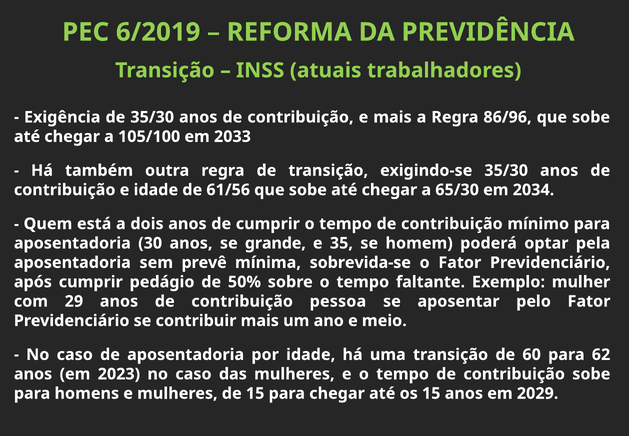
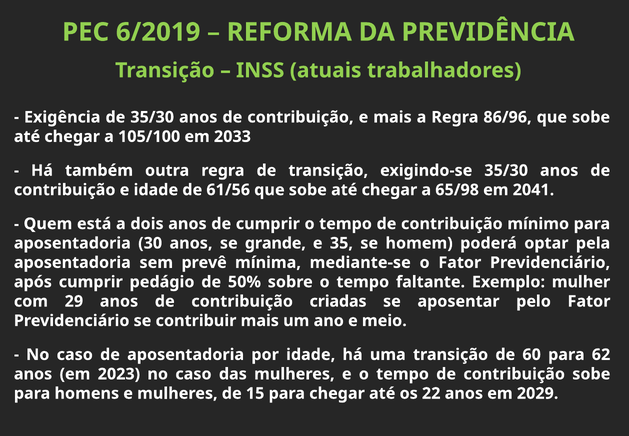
65/30: 65/30 -> 65/98 (457, 190)
2034: 2034 -> 2041 (533, 190)
sobrevida-se: sobrevida-se -> mediante-se (360, 262)
pessoa: pessoa -> criadas (338, 301)
os 15: 15 -> 22 (431, 393)
